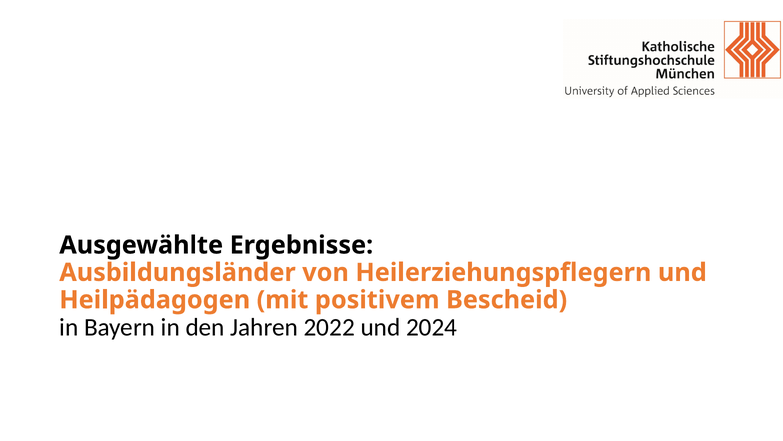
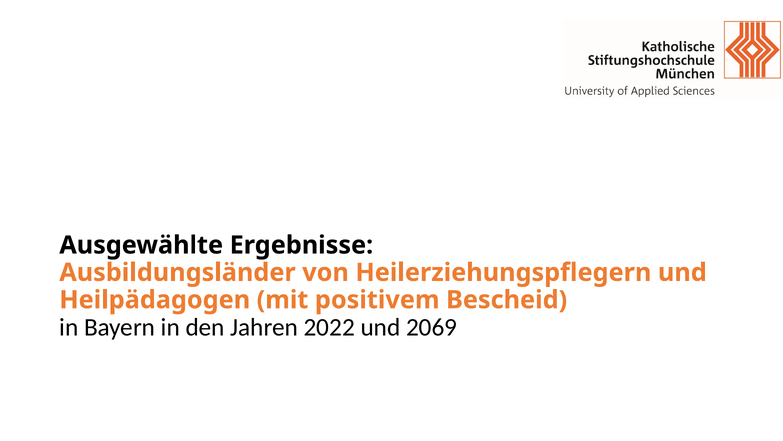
2024: 2024 -> 2069 (432, 327)
